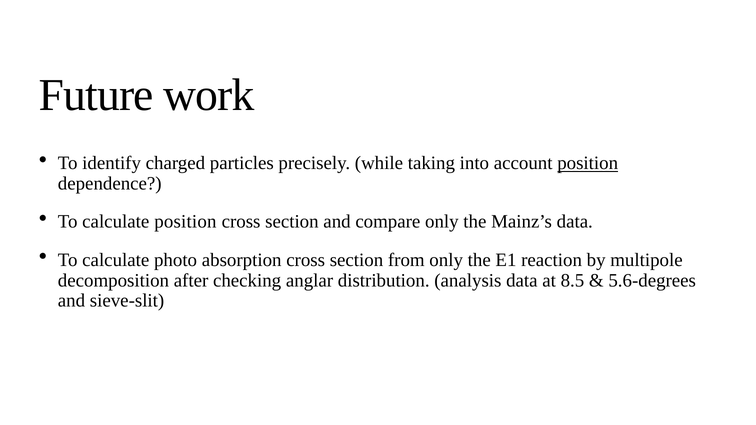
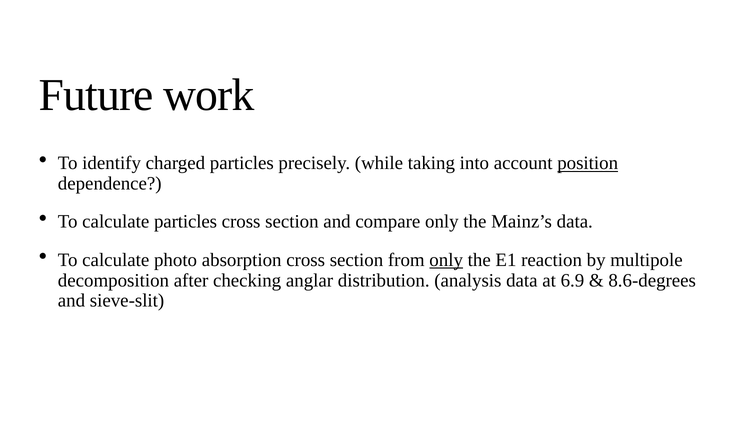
calculate position: position -> particles (186, 222)
only underline: none -> present (446, 260)
8.5: 8.5 -> 6.9 (572, 280)
5.6-degrees: 5.6-degrees -> 8.6-degrees (652, 280)
